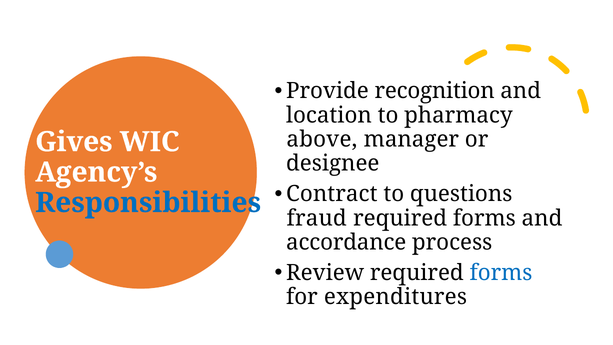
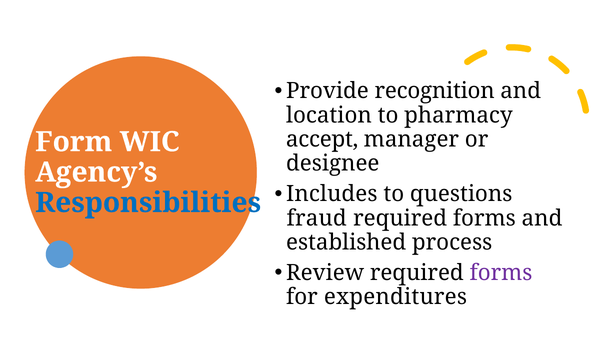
above: above -> accept (322, 139)
Gives: Gives -> Form (74, 142)
Contract: Contract -> Includes (332, 194)
accordance: accordance -> established (346, 242)
forms colour: blue -> purple (501, 273)
